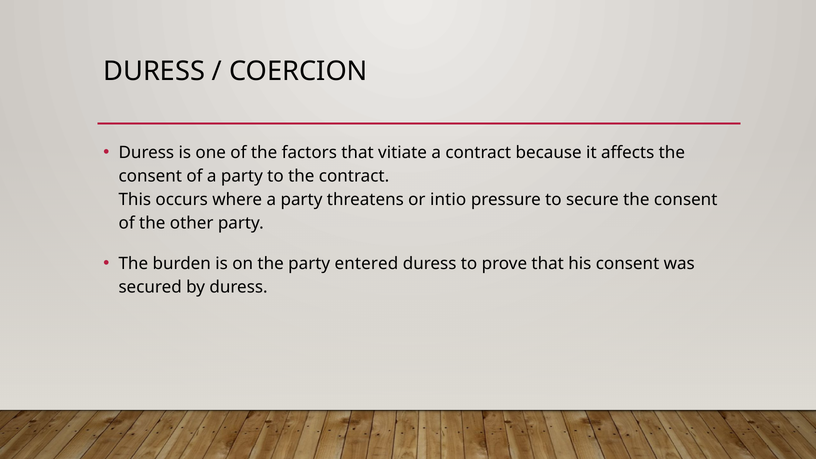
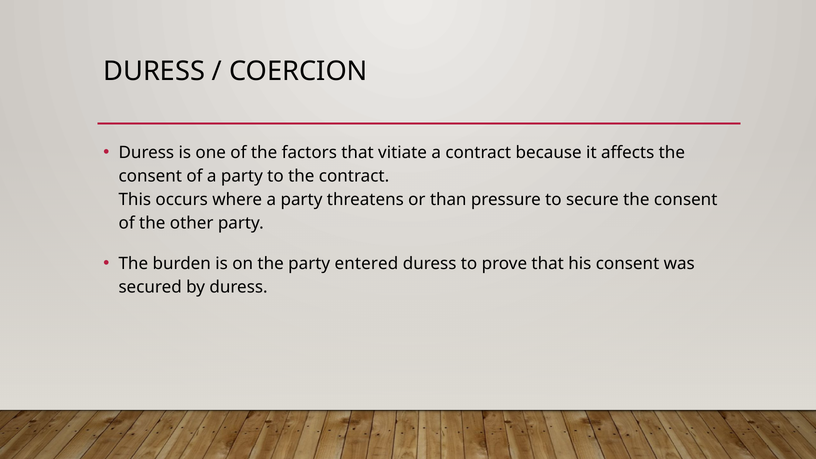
intio: intio -> than (448, 199)
